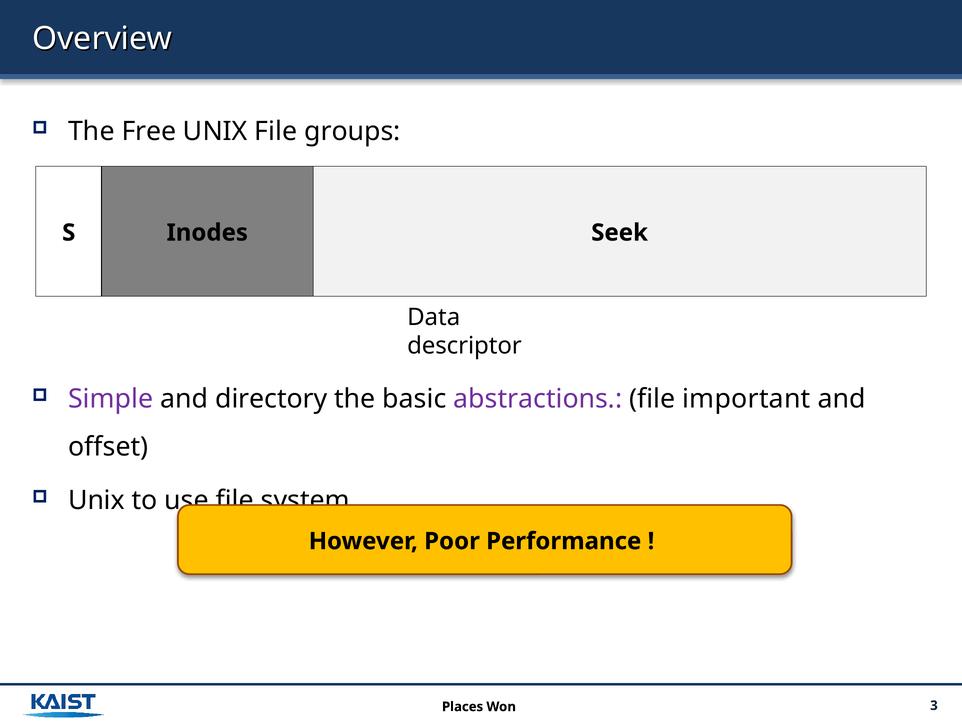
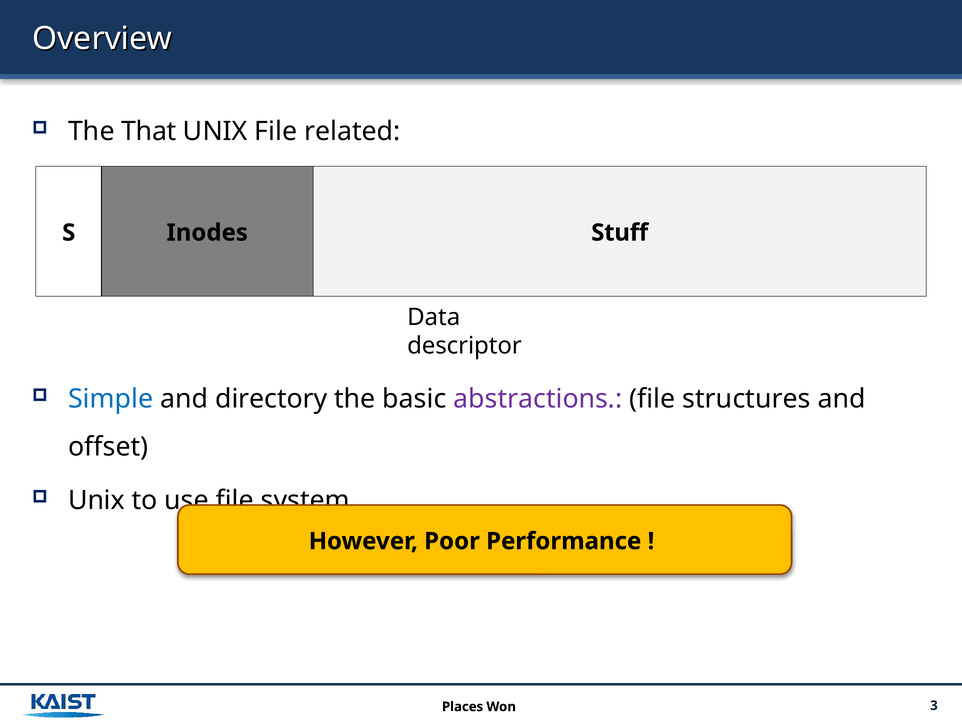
Free: Free -> That (149, 131)
groups: groups -> related (352, 131)
Seek: Seek -> Stuff (620, 233)
Simple colour: purple -> blue (111, 399)
important: important -> structures (747, 399)
